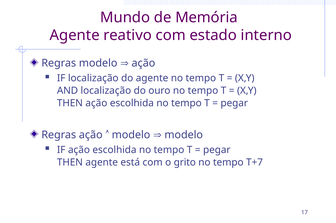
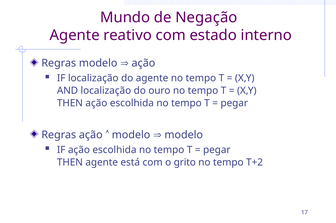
Memória: Memória -> Negação (206, 17)
T+7: T+7 -> T+2 (255, 162)
